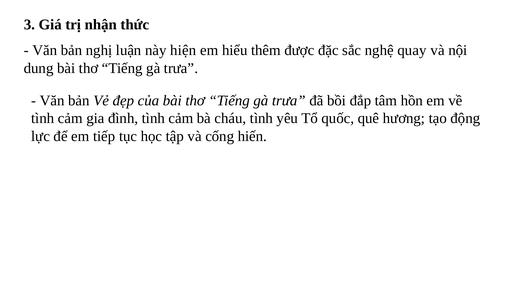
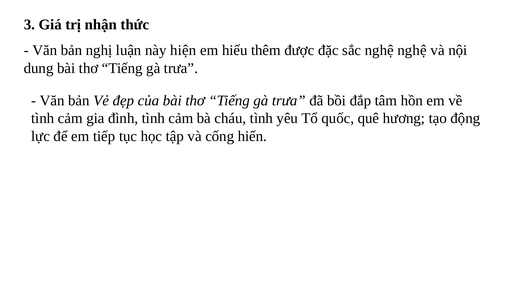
nghệ quay: quay -> nghệ (412, 50)
